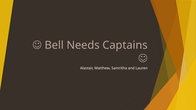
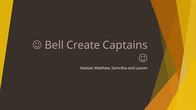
Needs: Needs -> Create (83, 45)
